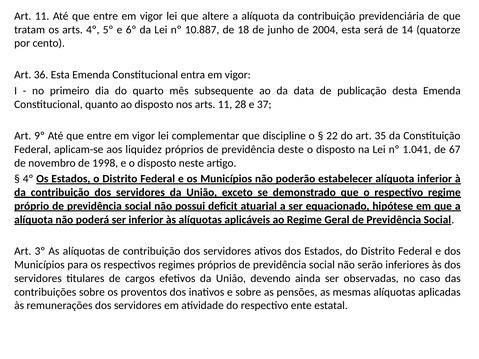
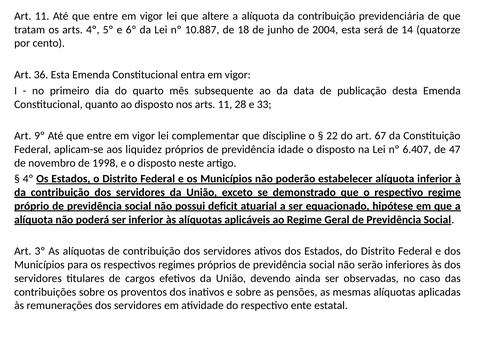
37: 37 -> 33 (264, 104)
35: 35 -> 67 (380, 136)
deste: deste -> idade (291, 150)
1.041: 1.041 -> 6.407 (417, 150)
67: 67 -> 47 (455, 150)
